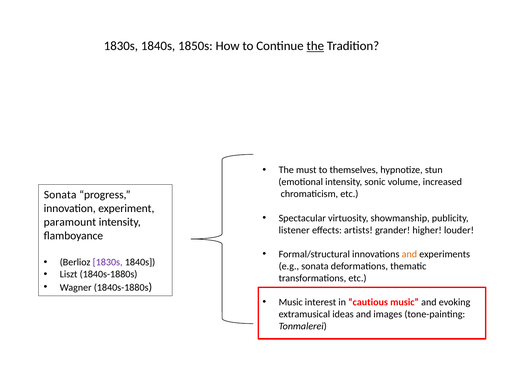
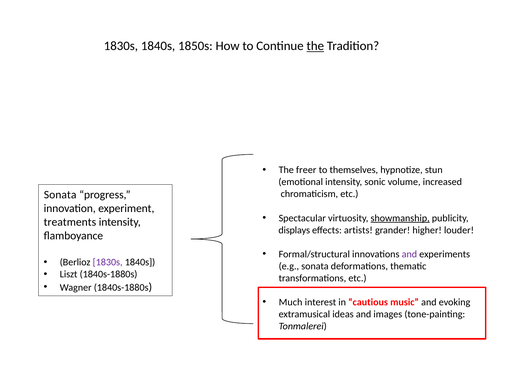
must: must -> freer (306, 170)
showmanship underline: none -> present (400, 218)
paramount: paramount -> treatments (70, 222)
listener: listener -> displays (294, 230)
and colour: orange -> purple (409, 254)
Music: Music -> Much (291, 302)
